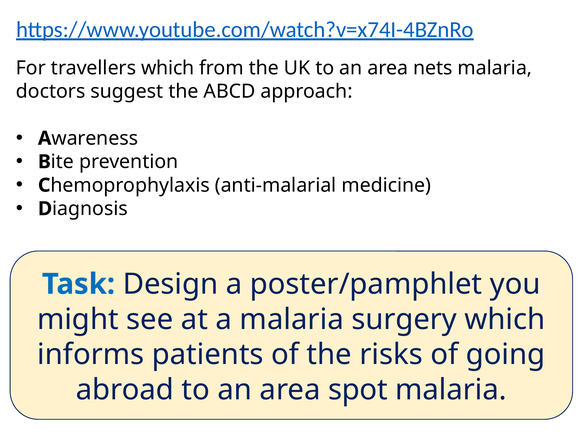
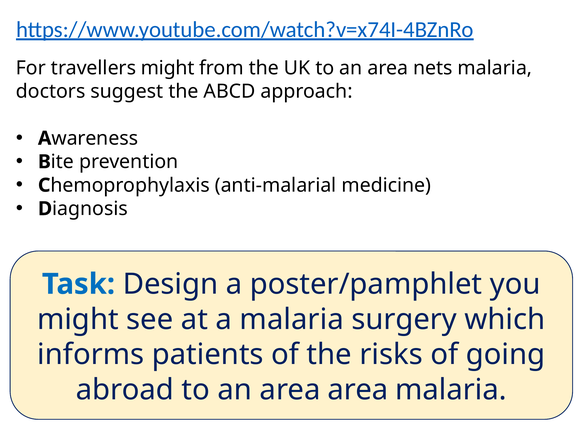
travellers which: which -> might (168, 68)
area spot: spot -> area (358, 389)
